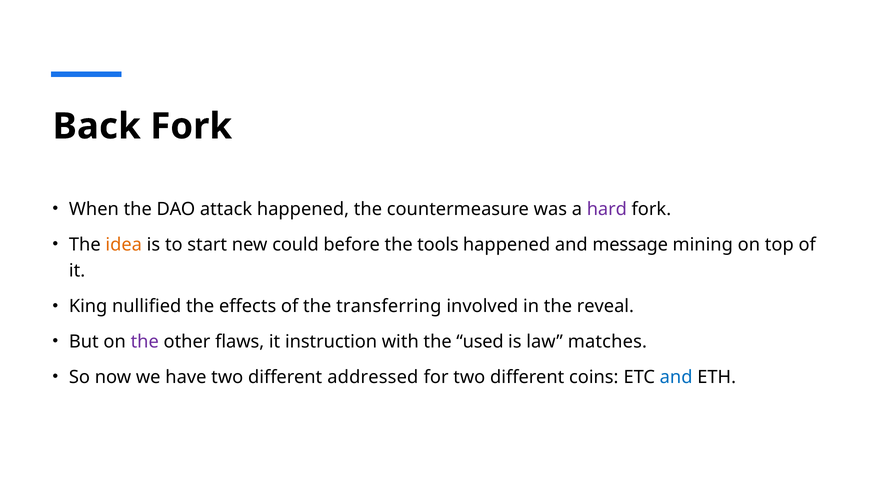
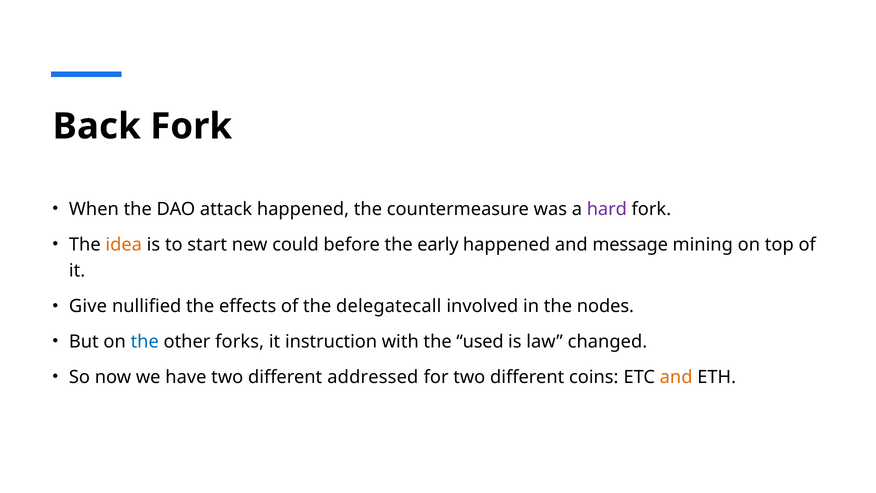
tools: tools -> early (438, 245)
King: King -> Give (88, 306)
transferring: transferring -> delegatecall (389, 306)
reveal: reveal -> nodes (605, 306)
the colour: purple -> blue (145, 342)
flaws: flaws -> forks (240, 342)
matches: matches -> changed (607, 342)
and colour: blue -> orange (676, 377)
